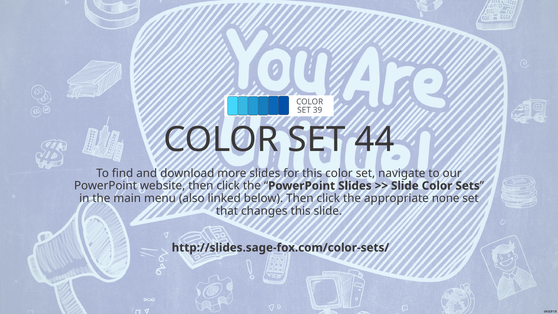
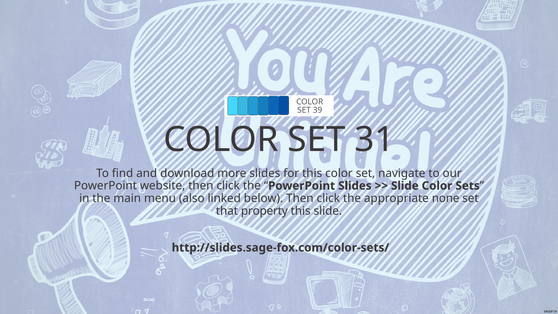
44: 44 -> 31 (375, 139)
changes: changes -> property (264, 211)
